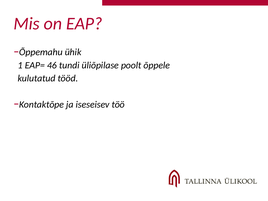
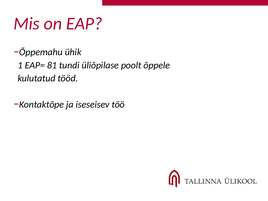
46: 46 -> 81 (52, 65)
